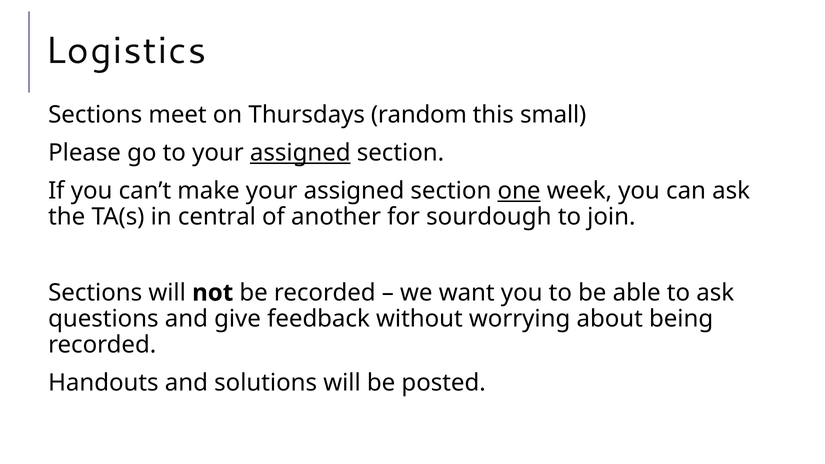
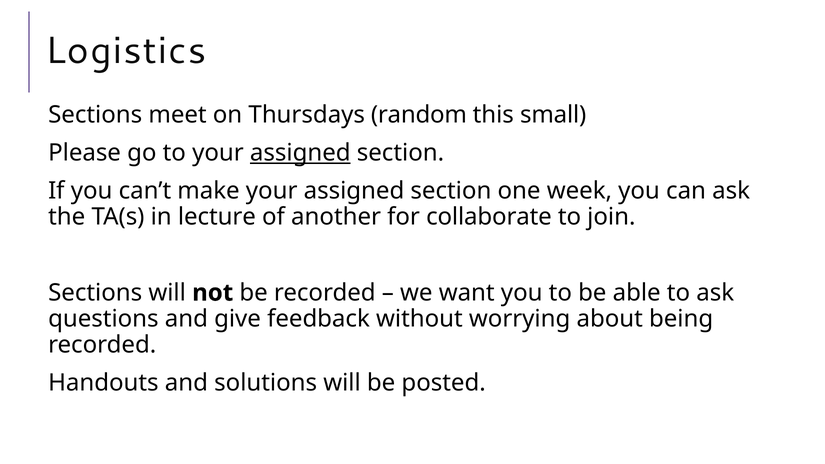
one underline: present -> none (519, 191)
central: central -> lecture (217, 217)
sourdough: sourdough -> collaborate (489, 217)
